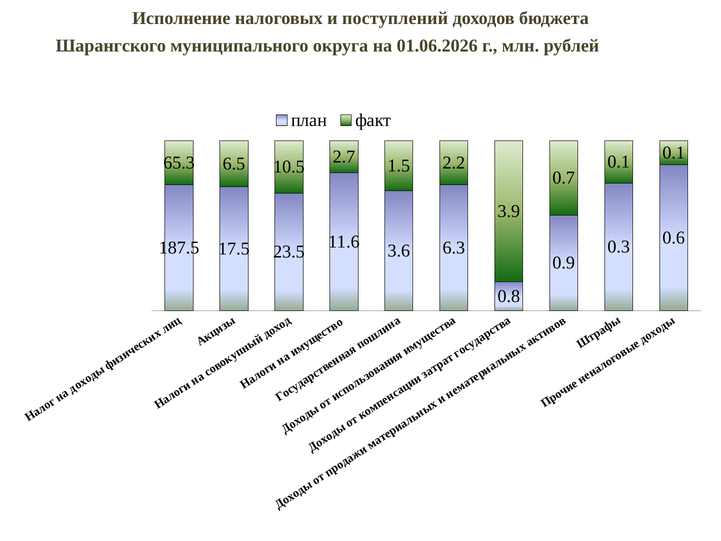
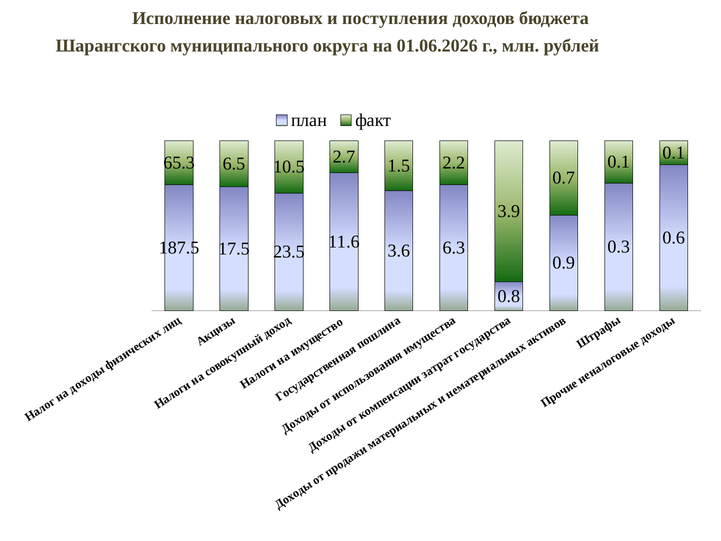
поступлений: поступлений -> поступления (395, 18)
